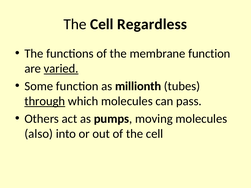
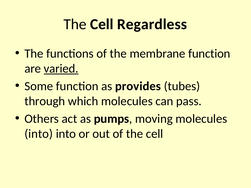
millionth: millionth -> provides (138, 86)
through underline: present -> none (45, 101)
also: also -> into (39, 134)
